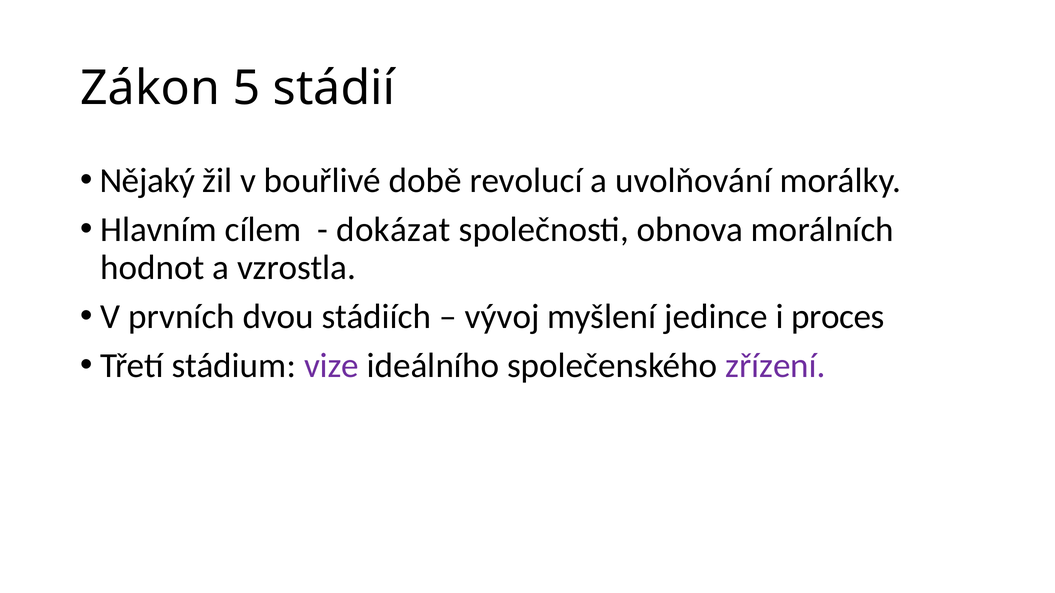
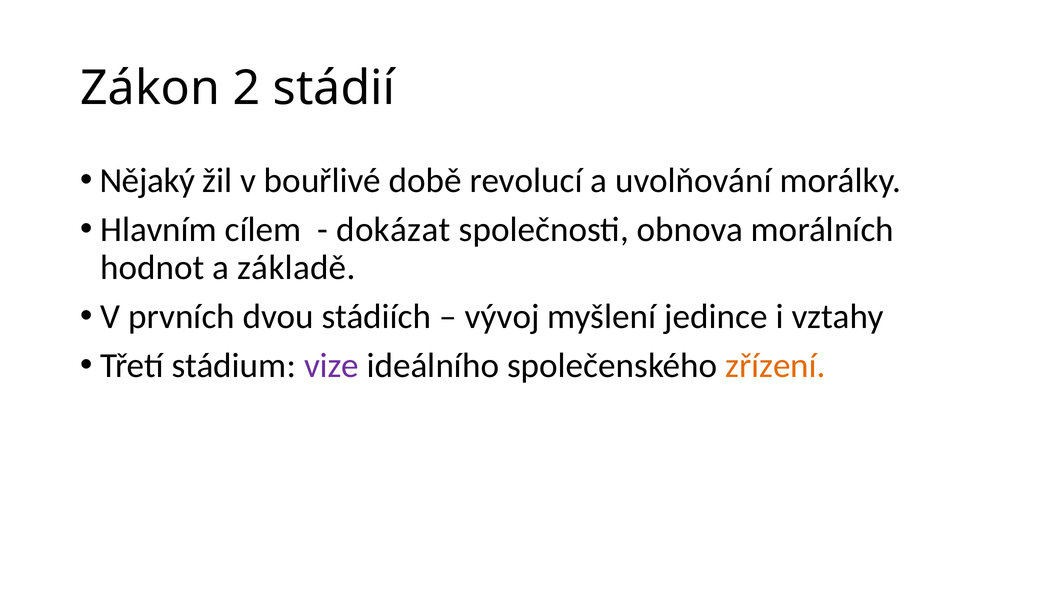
5: 5 -> 2 (247, 89)
vzrostla: vzrostla -> základě (296, 268)
proces: proces -> vztahy (838, 317)
zřízení colour: purple -> orange (776, 366)
